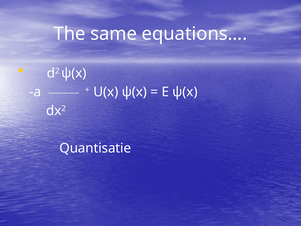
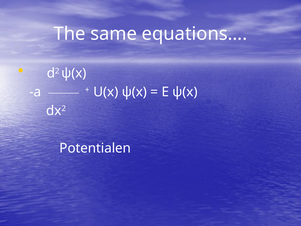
Quantisatie: Quantisatie -> Potentialen (95, 148)
